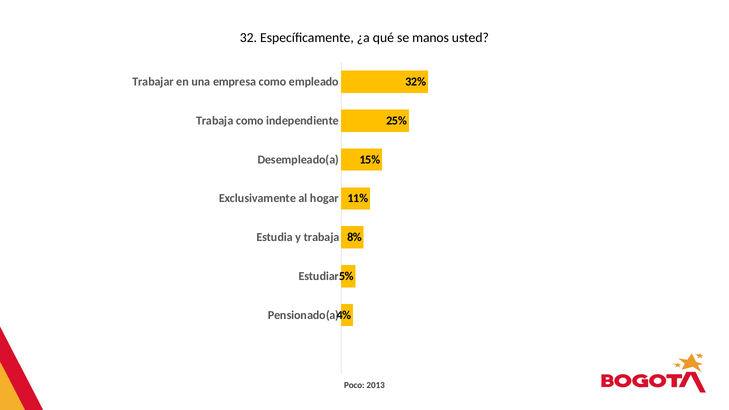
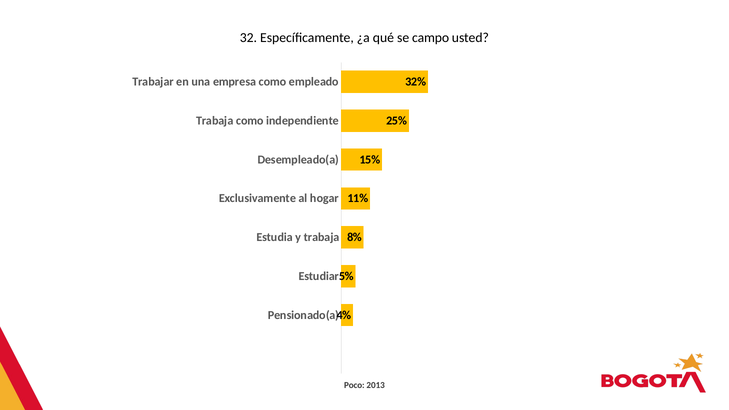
manos: manos -> campo (431, 38)
